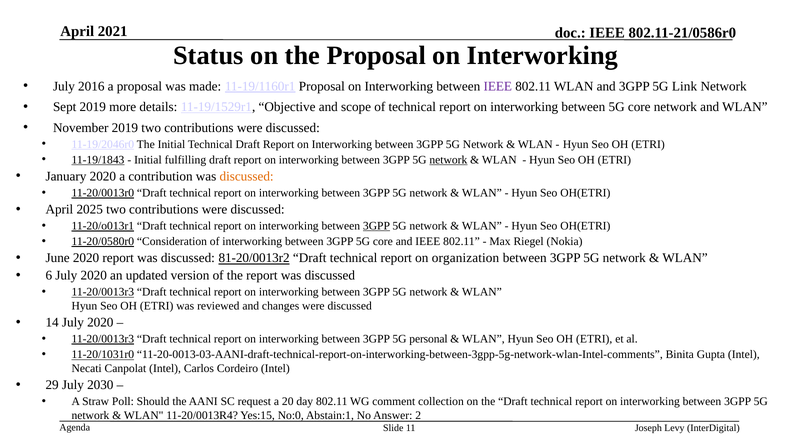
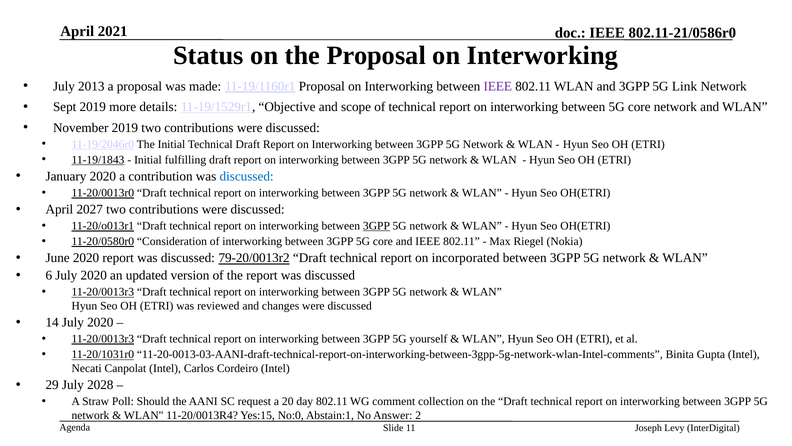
2016: 2016 -> 2013 (91, 86)
network underline: present -> none (448, 160)
discussed colour: orange -> blue (247, 176)
2025: 2025 -> 2027 (90, 209)
81-20/0013r2: 81-20/0013r2 -> 79-20/0013r2 (254, 258)
organization: organization -> incorporated (466, 258)
personal: personal -> yourself (428, 339)
2030: 2030 -> 2028 (100, 385)
